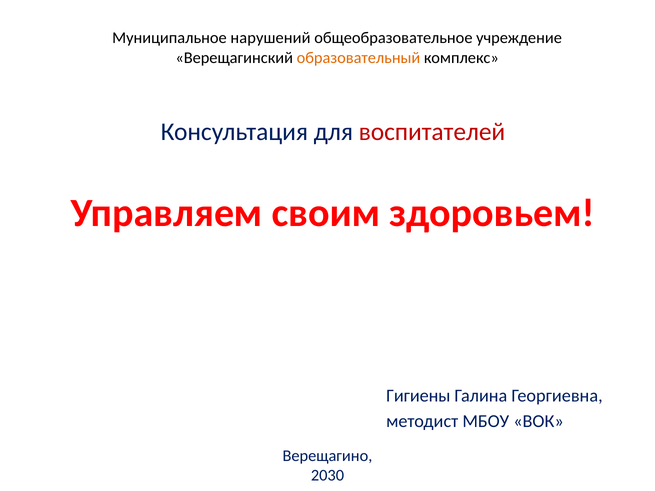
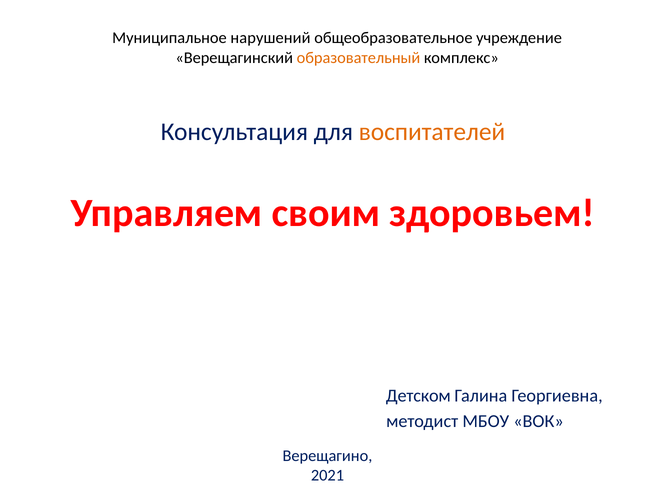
воспитателей colour: red -> orange (432, 132)
Гигиены: Гигиены -> Детском (418, 396)
2030: 2030 -> 2021 (327, 476)
